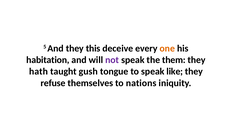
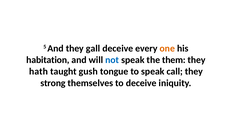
this: this -> gall (93, 49)
not colour: purple -> blue (112, 60)
like: like -> call (175, 72)
refuse: refuse -> strong (53, 83)
to nations: nations -> deceive (141, 83)
